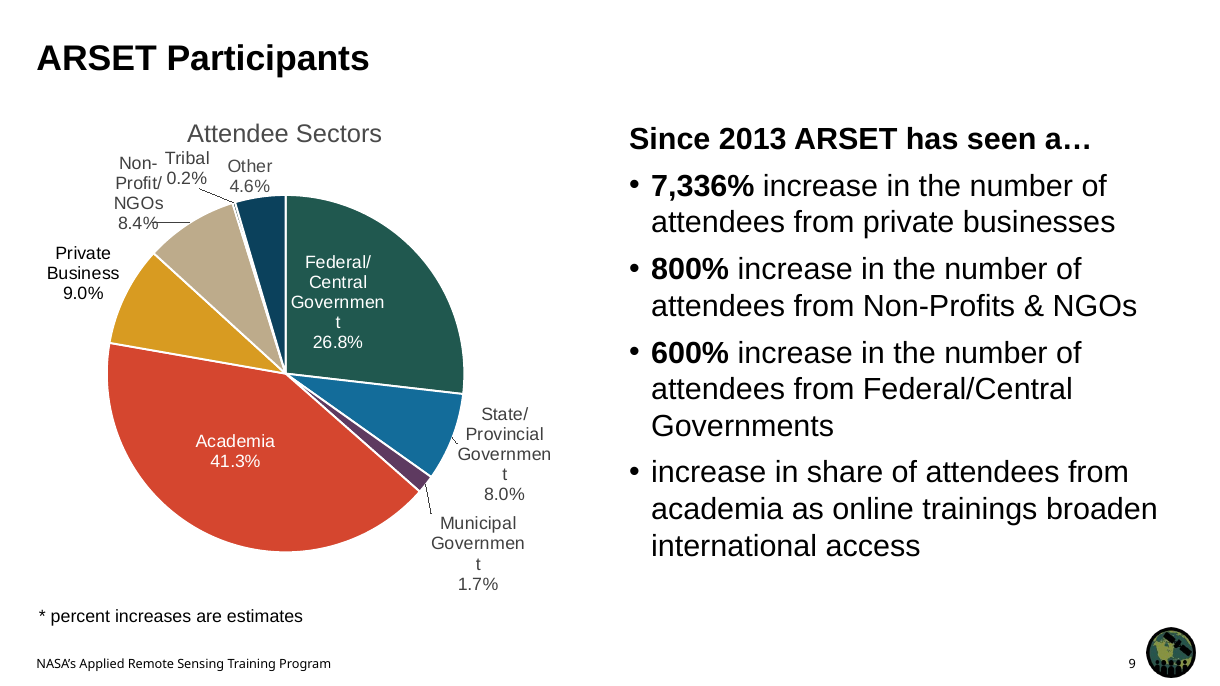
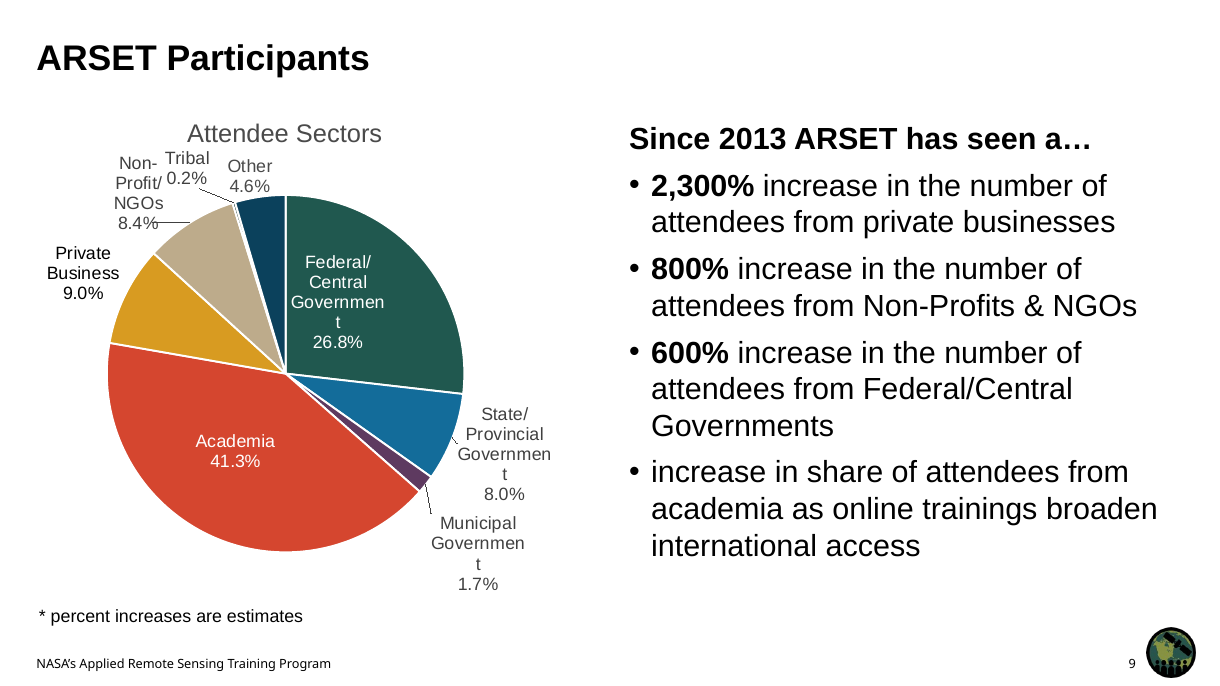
7,336%: 7,336% -> 2,300% (703, 186)
